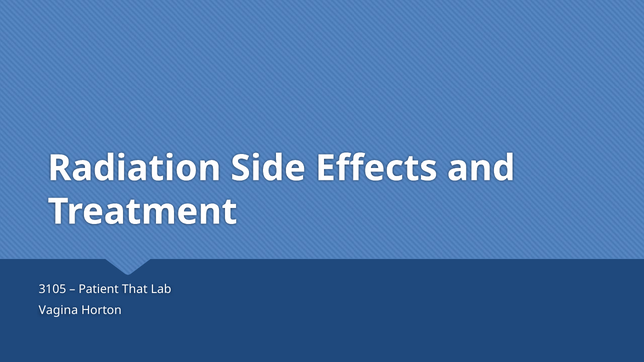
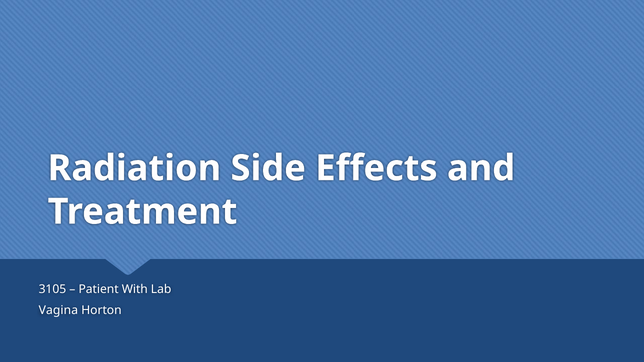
That: That -> With (135, 289)
